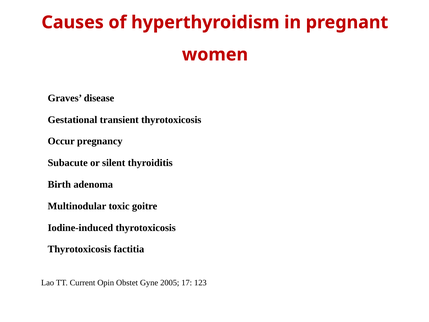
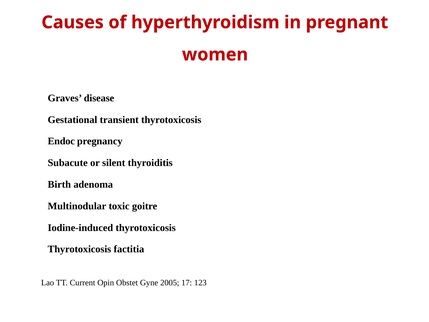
Occur: Occur -> Endoc (61, 141)
